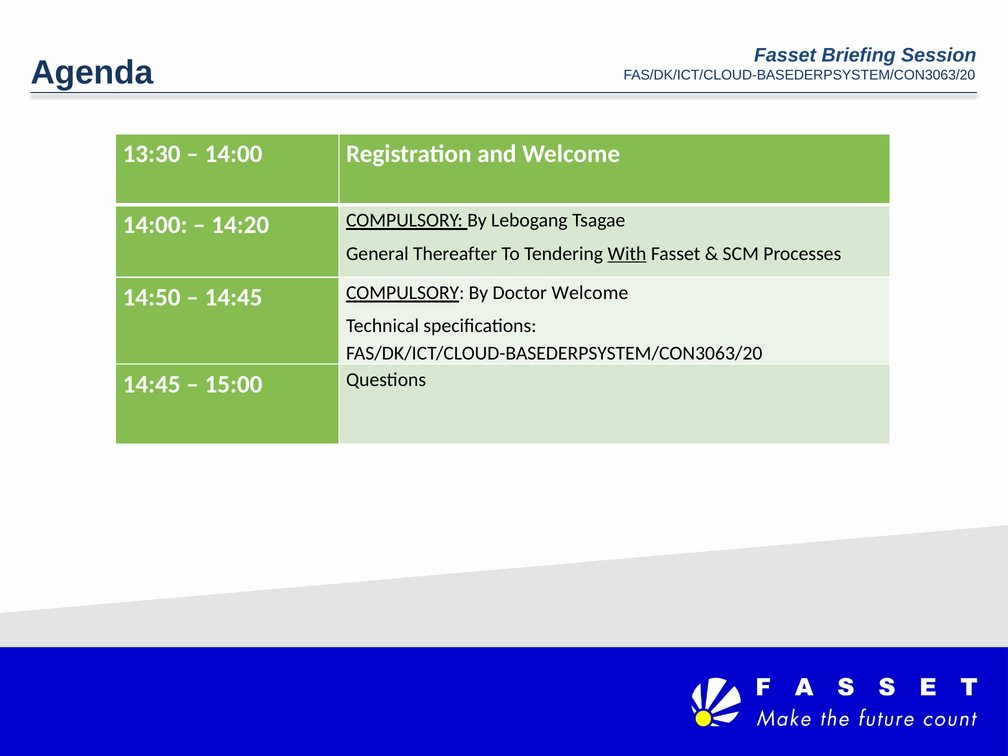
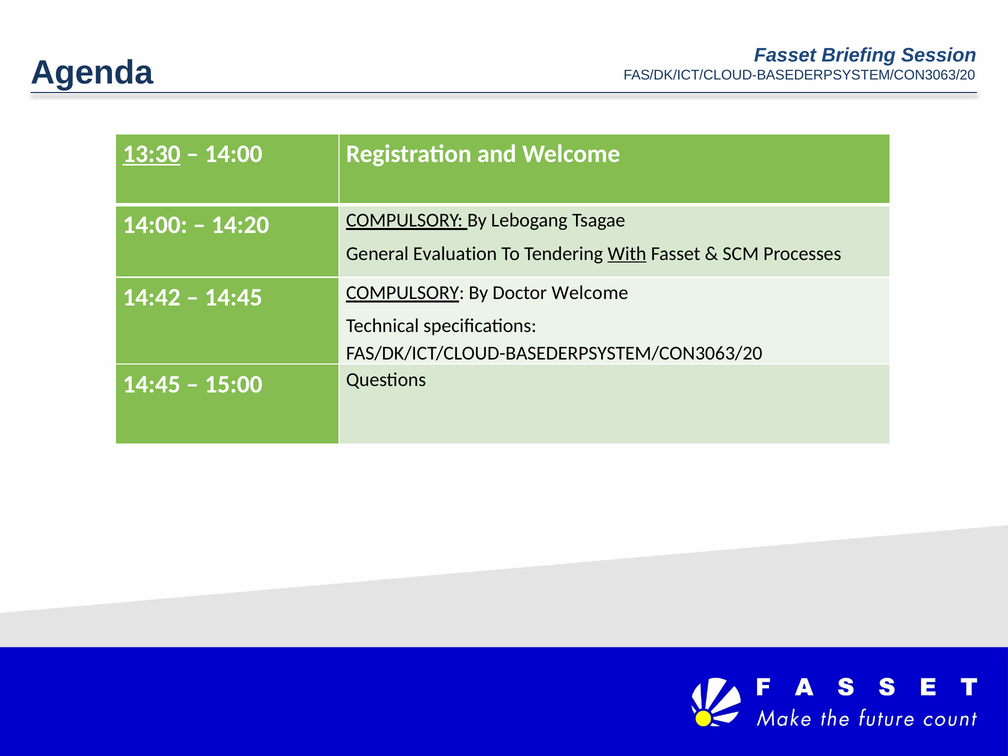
13:30 underline: none -> present (152, 154)
Thereafter: Thereafter -> Evaluation (455, 254)
14:50: 14:50 -> 14:42 (152, 297)
